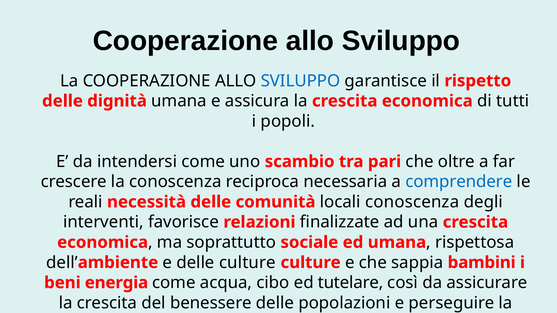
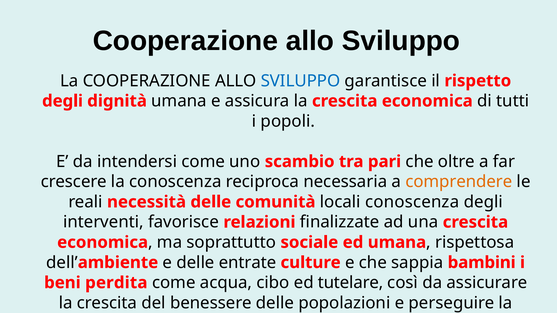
delle: delle -> degli (63, 101)
comprendere colour: blue -> orange (459, 182)
delle culture: culture -> entrate (248, 263)
energia: energia -> perdita (116, 283)
